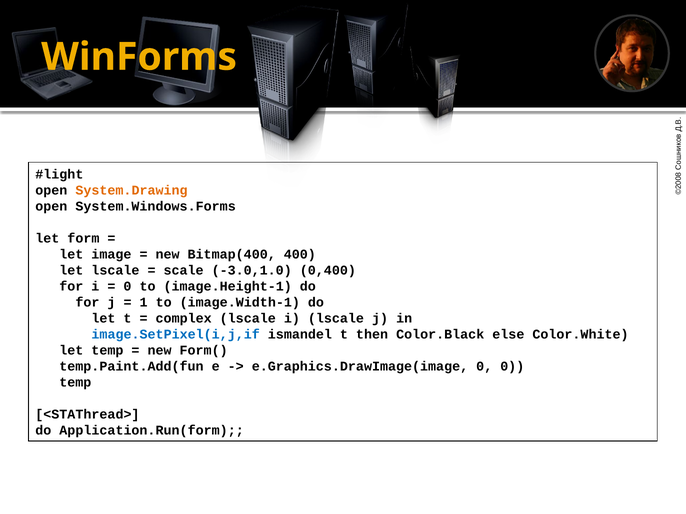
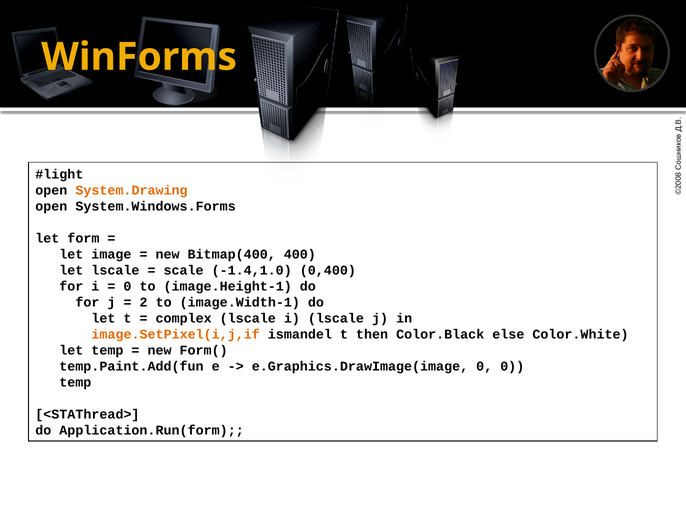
-3.0,1.0: -3.0,1.0 -> -1.4,1.0 (252, 271)
1: 1 -> 2 (144, 303)
image.SetPixel(i,j,if colour: blue -> orange (176, 335)
